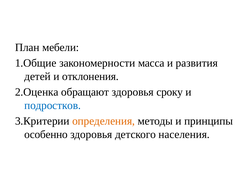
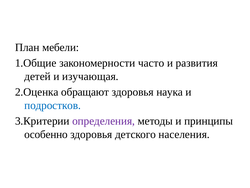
масса: масса -> часто (151, 63)
отклонения: отклонения -> изучающая (90, 76)
сроку: сроку -> наука (170, 92)
определения colour: orange -> purple (104, 121)
